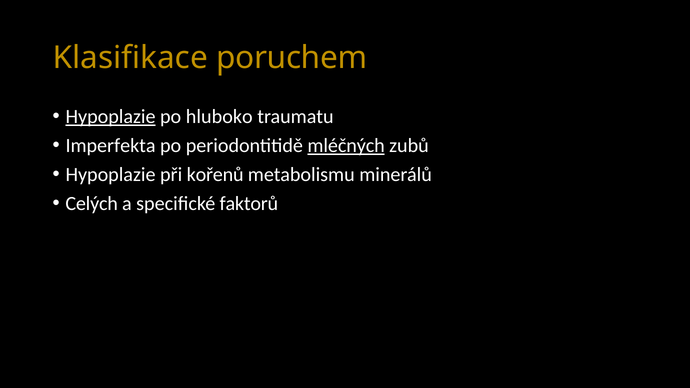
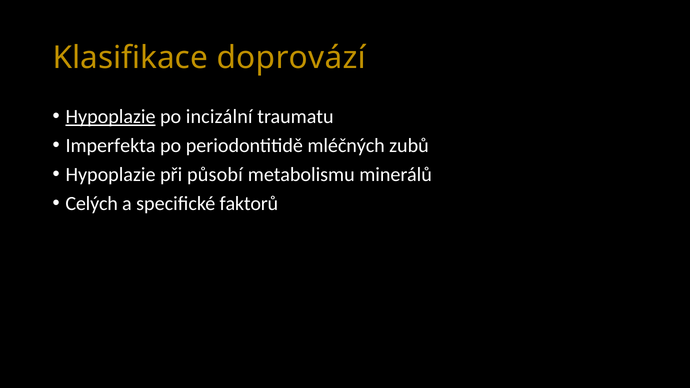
poruchem: poruchem -> doprovází (291, 58)
hluboko: hluboko -> incizální (219, 117)
mléčných underline: present -> none (346, 146)
kořenů: kořenů -> působí (215, 175)
